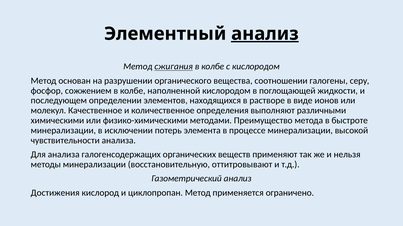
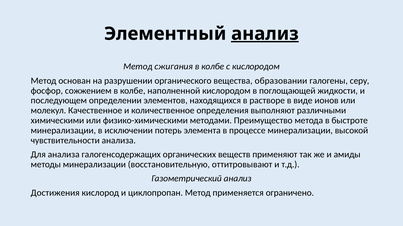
сжигания underline: present -> none (174, 67)
соотношении: соотношении -> образовании (281, 81)
нельзя: нельзя -> амиды (347, 155)
